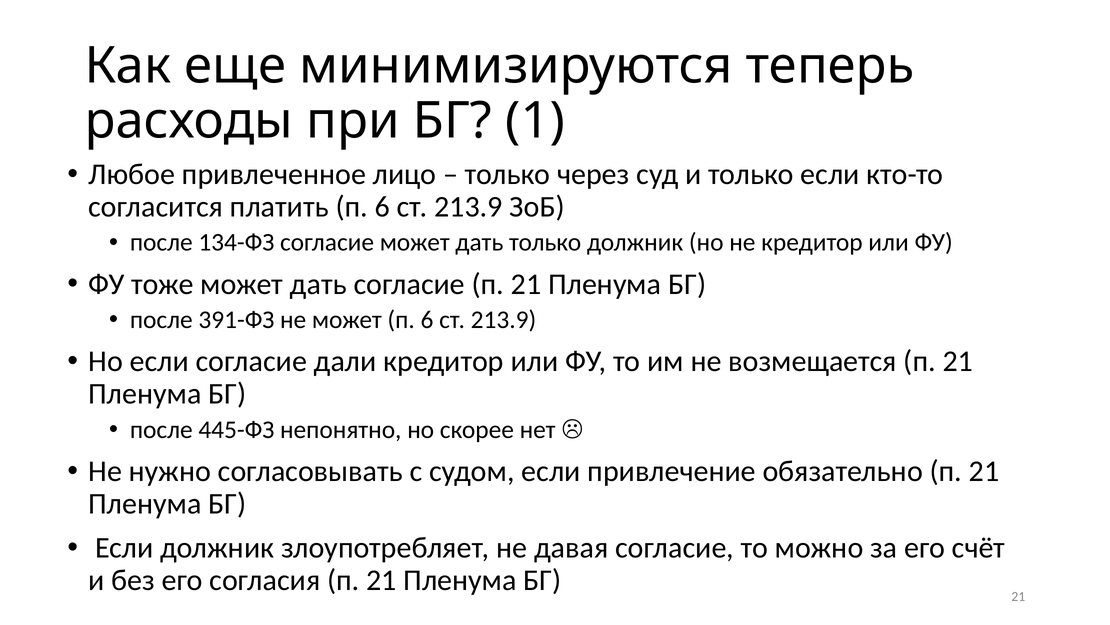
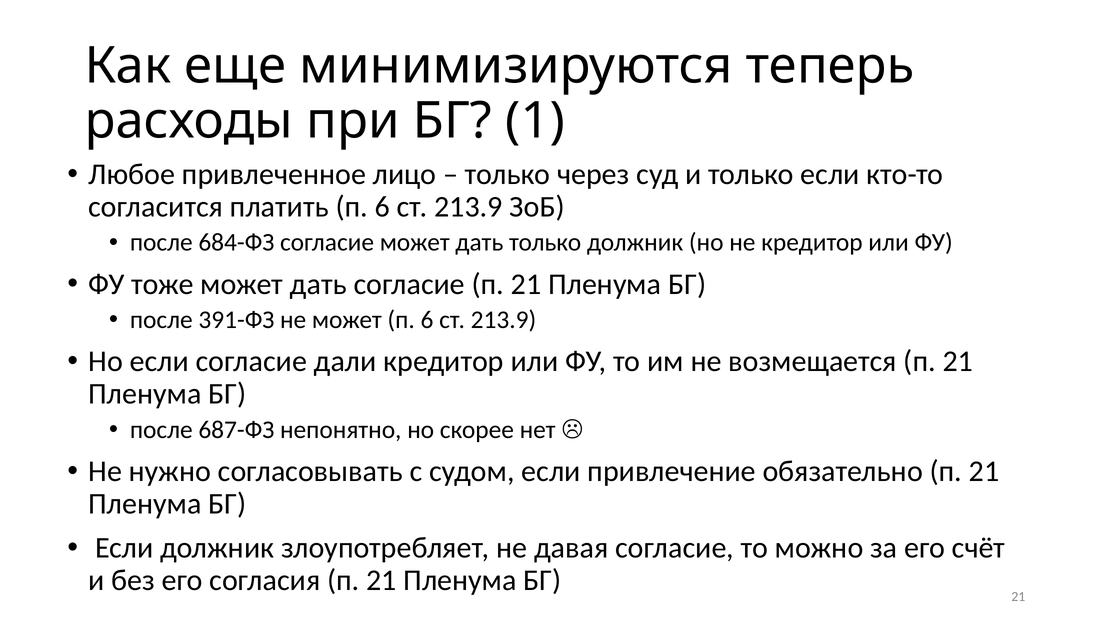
134-ФЗ: 134-ФЗ -> 684-ФЗ (236, 242)
445-ФЗ: 445-ФЗ -> 687-ФЗ (236, 429)
